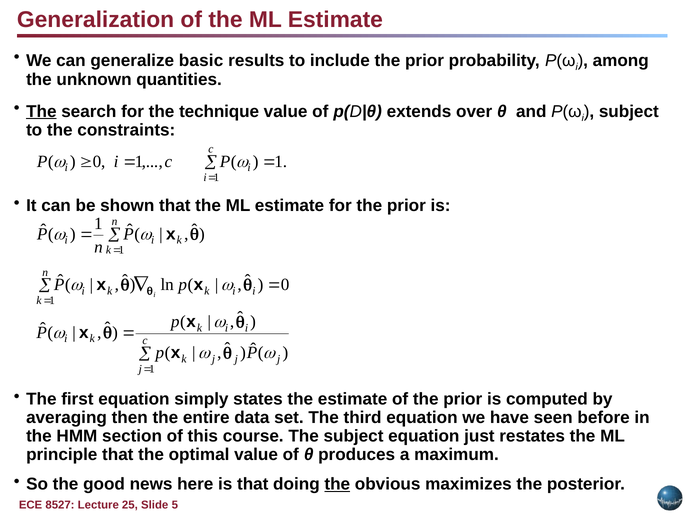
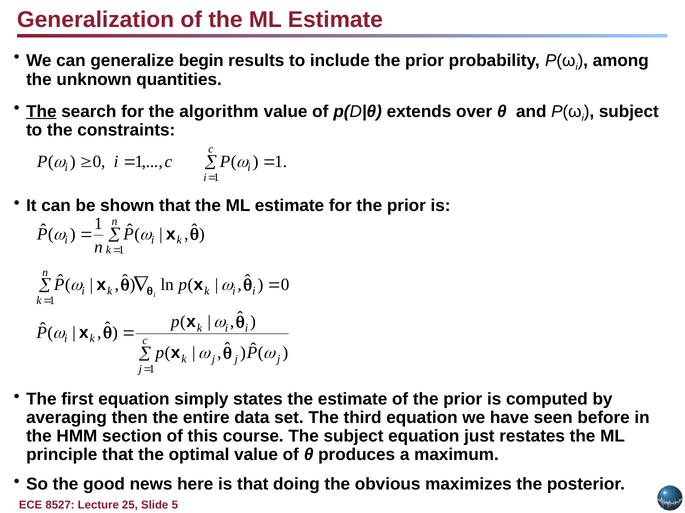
basic: basic -> begin (201, 61)
technique: technique -> algorithm (219, 112)
the underline: present -> none (337, 485)
